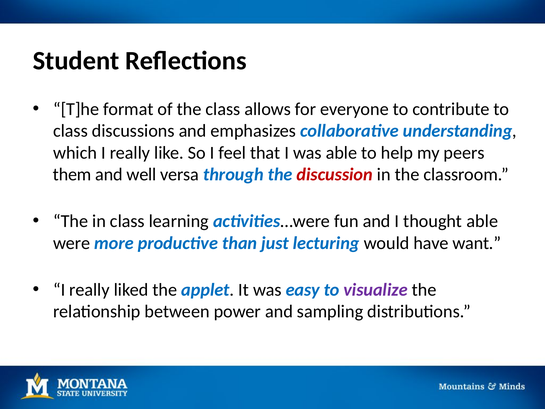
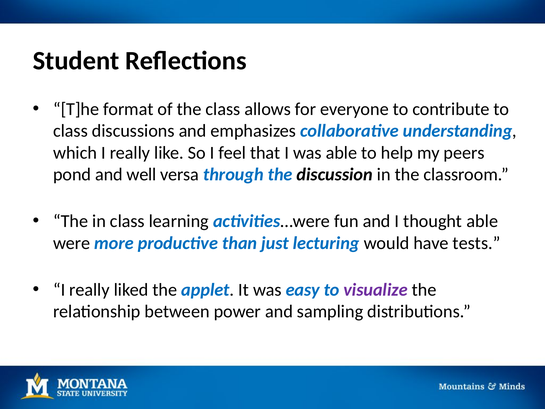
them: them -> pond (72, 175)
discussion colour: red -> black (335, 175)
want: want -> tests (477, 243)
